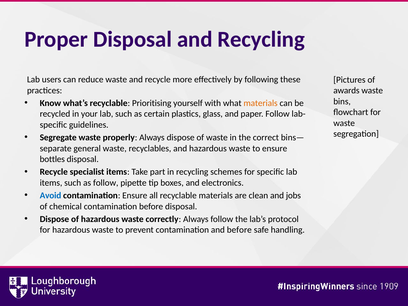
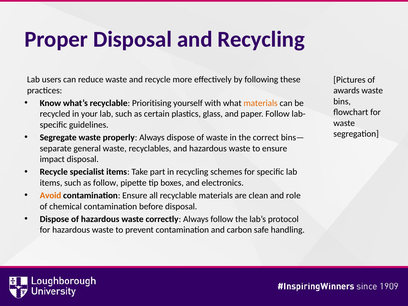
bottles: bottles -> impact (52, 159)
Avoid colour: blue -> orange (51, 196)
jobs: jobs -> role (293, 196)
and before: before -> carbon (239, 230)
